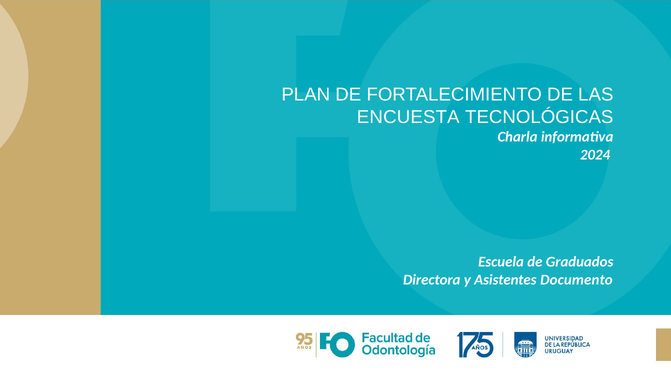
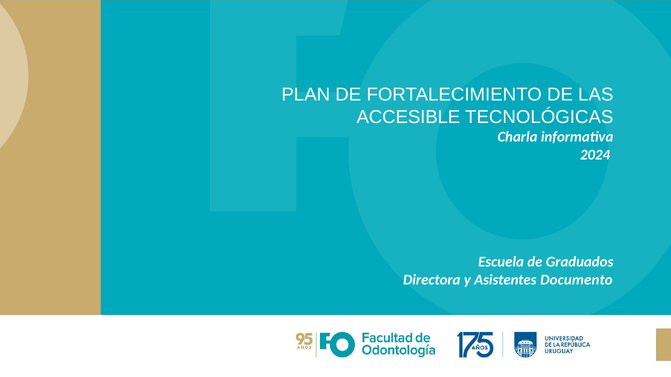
ENCUESTA: ENCUESTA -> ACCESIBLE (408, 117)
